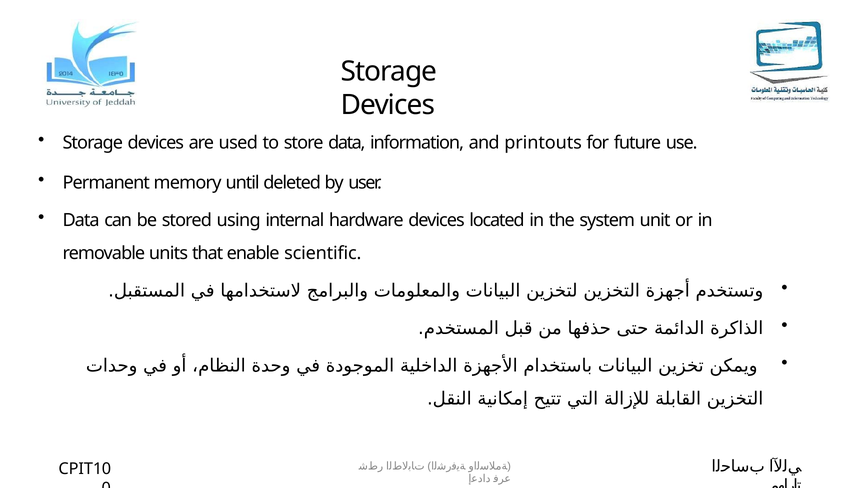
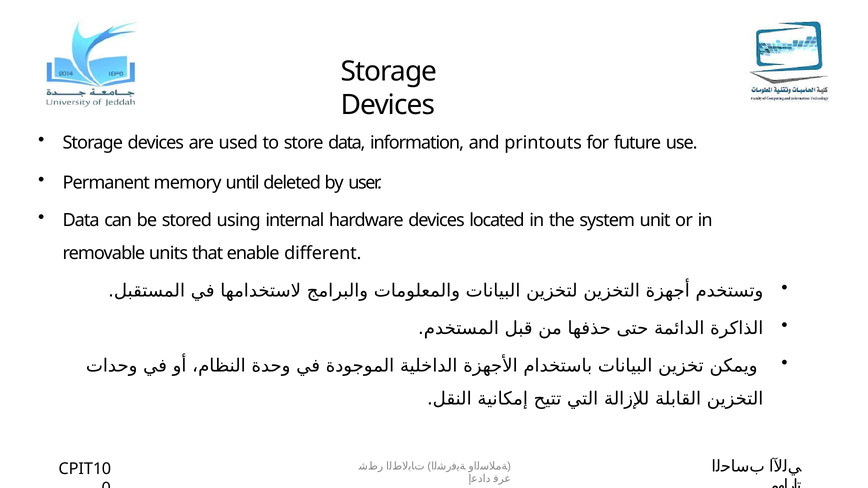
scientific: scientific -> different (323, 253)
